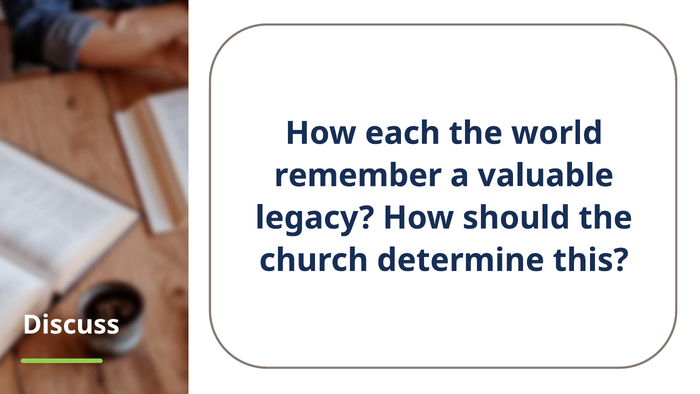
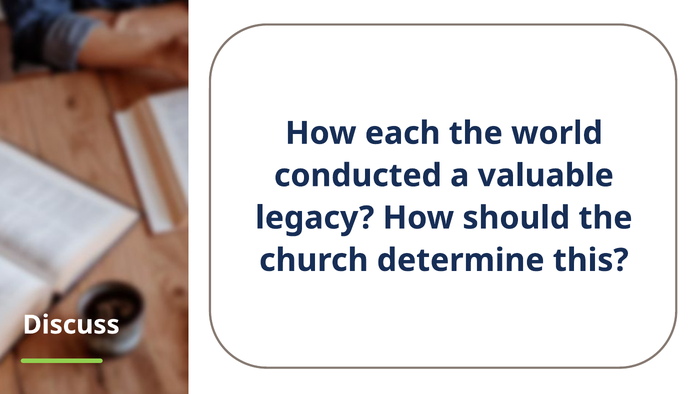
remember: remember -> conducted (358, 176)
